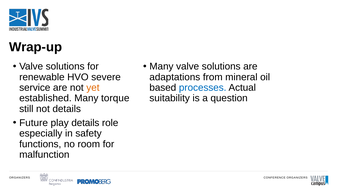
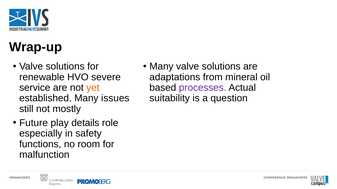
processes colour: blue -> purple (203, 88)
torque: torque -> issues (115, 98)
not details: details -> mostly (67, 109)
